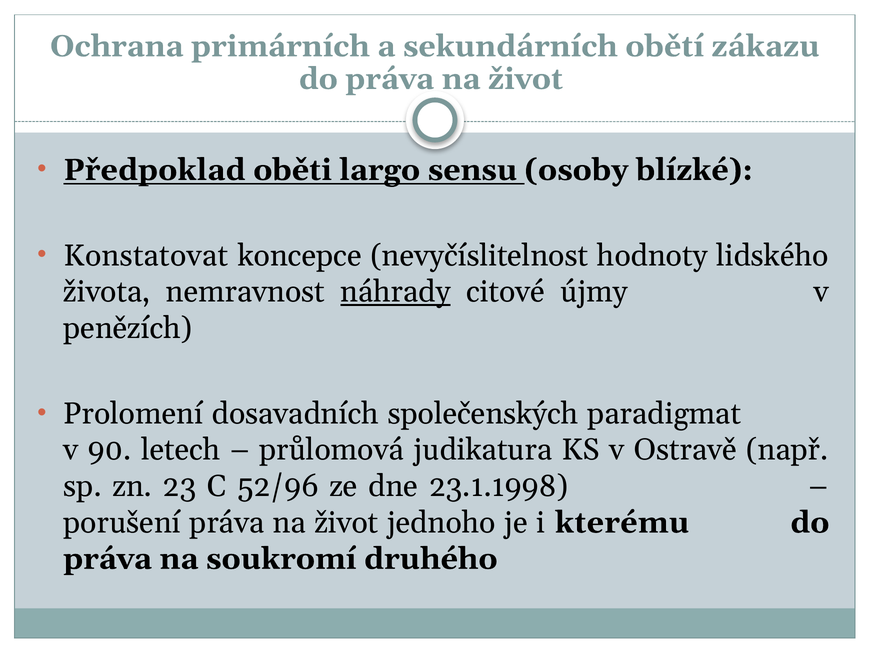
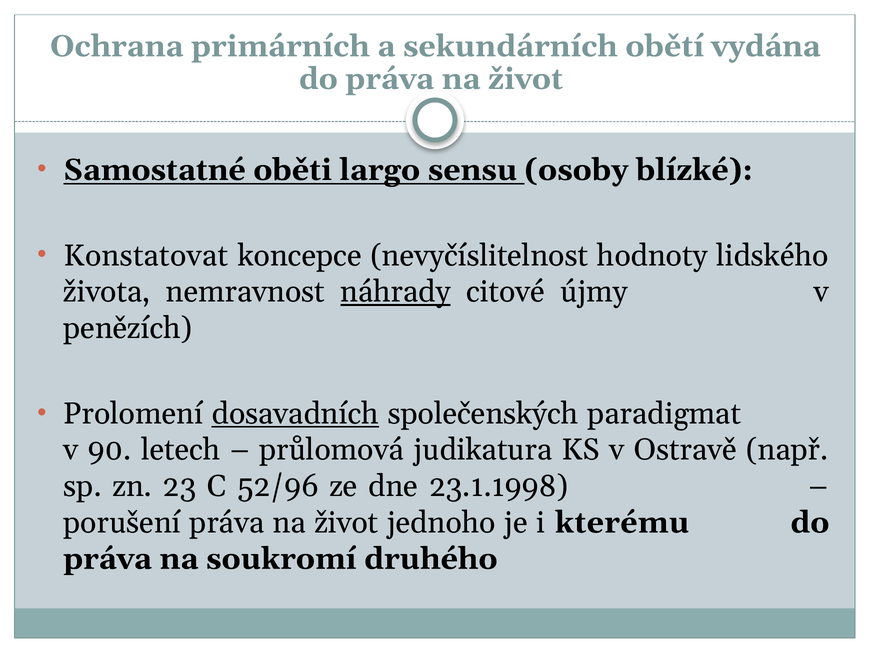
zákazu: zákazu -> vydána (766, 46)
Předpoklad: Předpoklad -> Samostatné (155, 170)
dosavadních underline: none -> present (295, 413)
